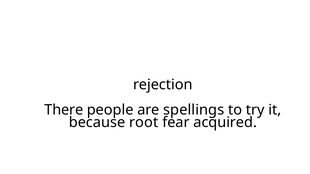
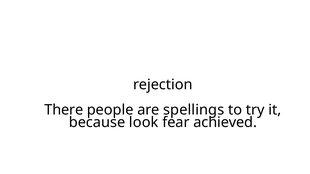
root: root -> look (144, 123)
acquired: acquired -> achieved (225, 123)
